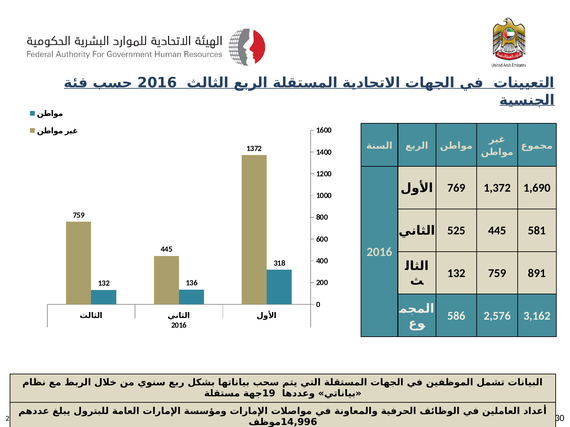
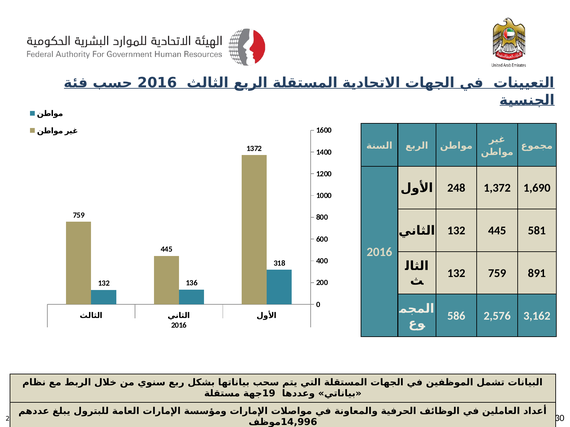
769: 769 -> 248 (456, 188)
525: 525 -> 132 (456, 231)
